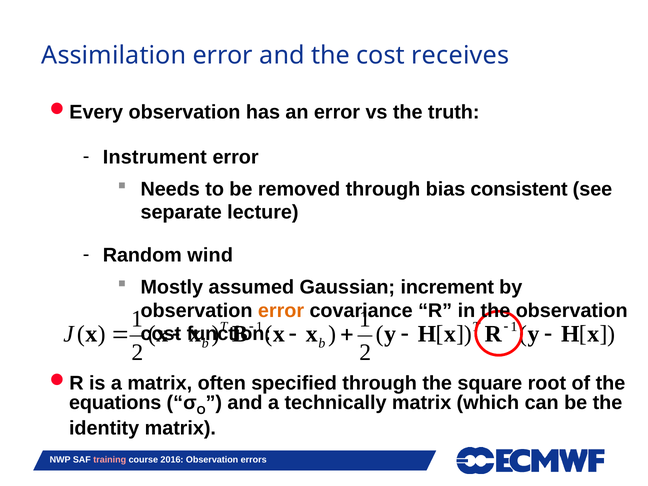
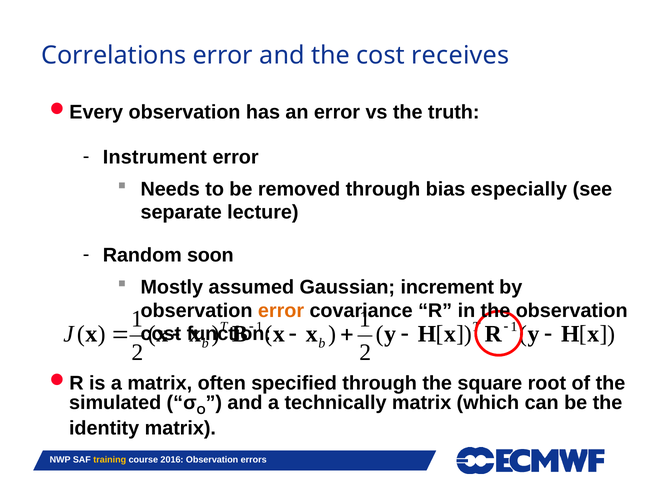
Assimilation: Assimilation -> Correlations (114, 56)
consistent: consistent -> especially (519, 189)
wind: wind -> soon (210, 255)
equations: equations -> simulated (115, 403)
training colour: pink -> yellow (110, 460)
